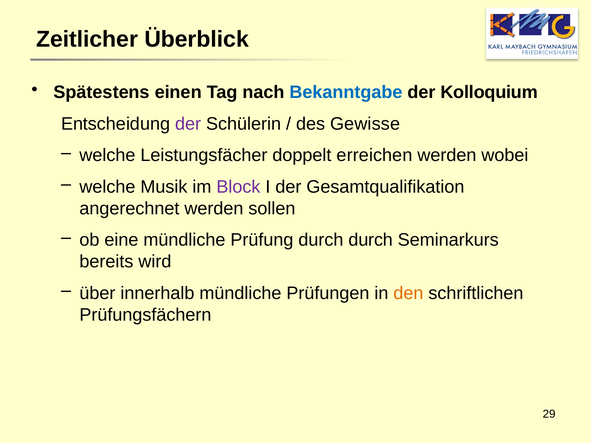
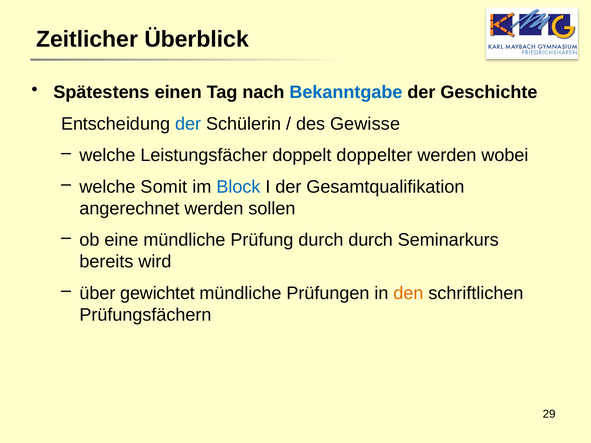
Kolloquium: Kolloquium -> Geschichte (489, 92)
der colour: purple -> blue (188, 124)
erreichen: erreichen -> doppelter (375, 155)
Musik: Musik -> Somit (164, 187)
Block colour: purple -> blue (239, 187)
innerhalb: innerhalb -> gewichtet (158, 293)
